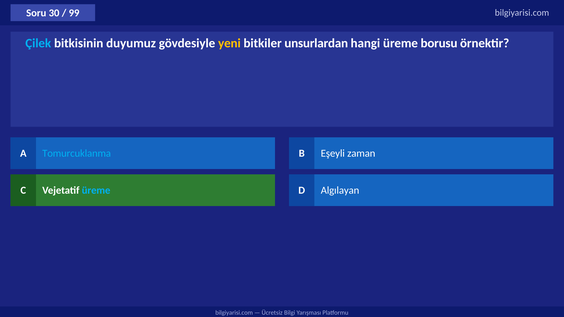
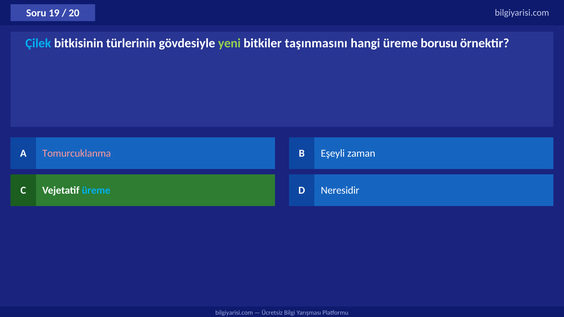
30: 30 -> 19 (54, 13)
99: 99 -> 20 (74, 13)
duyumuz: duyumuz -> türlerinin (131, 43)
yeni colour: yellow -> light green (229, 43)
unsurlardan: unsurlardan -> taşınmasını (316, 43)
Tomurcuklanma colour: light blue -> pink (77, 153)
Algılayan: Algılayan -> Neresidir (340, 190)
